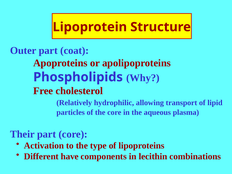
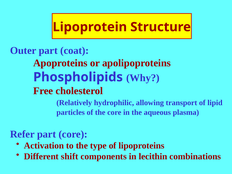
Their: Their -> Refer (22, 134)
have: have -> shift (70, 156)
